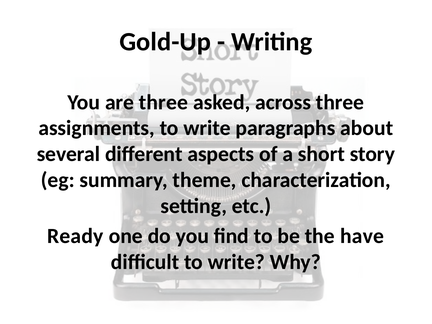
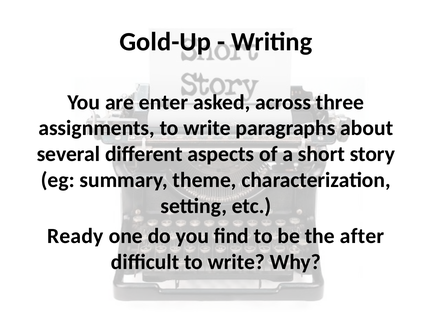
are three: three -> enter (163, 102)
have: have -> after (362, 236)
